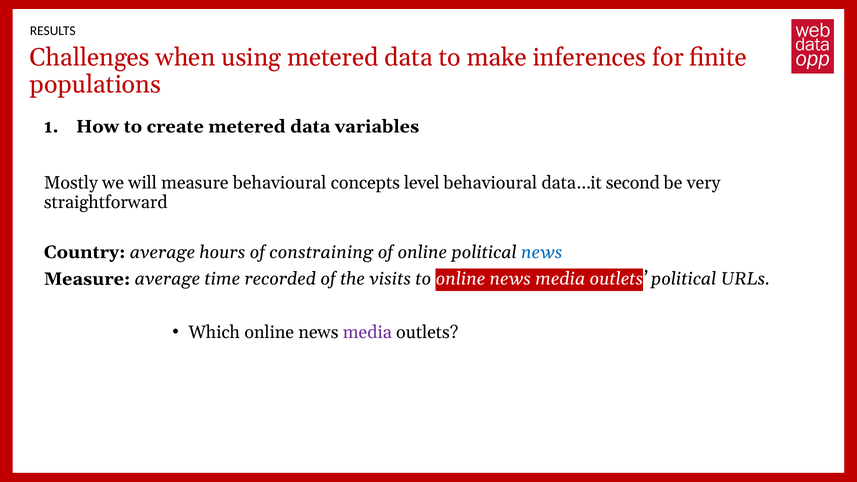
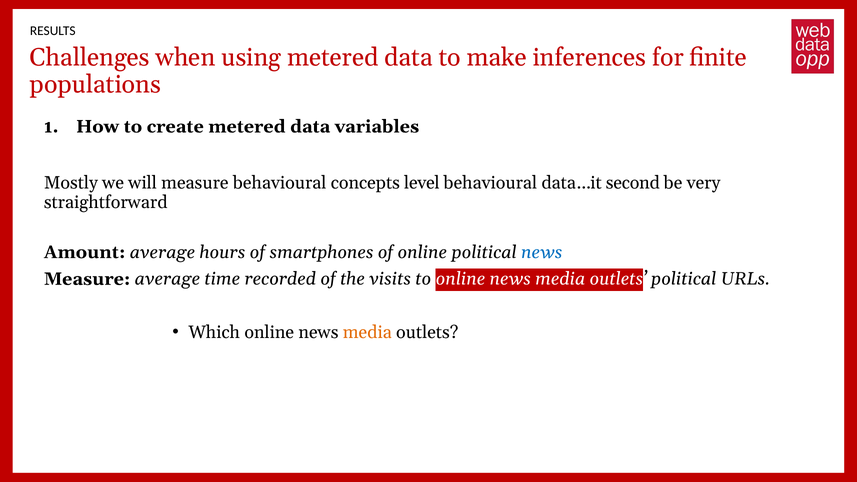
Country: Country -> Amount (85, 252)
constraining: constraining -> smartphones (322, 252)
media colour: purple -> orange (367, 333)
